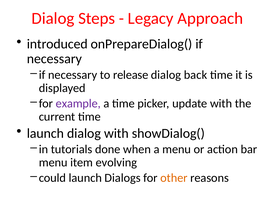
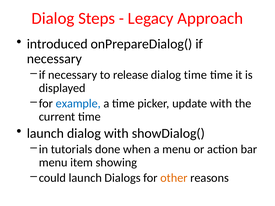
dialog back: back -> time (195, 75)
example colour: purple -> blue (78, 104)
evolving: evolving -> showing (116, 163)
